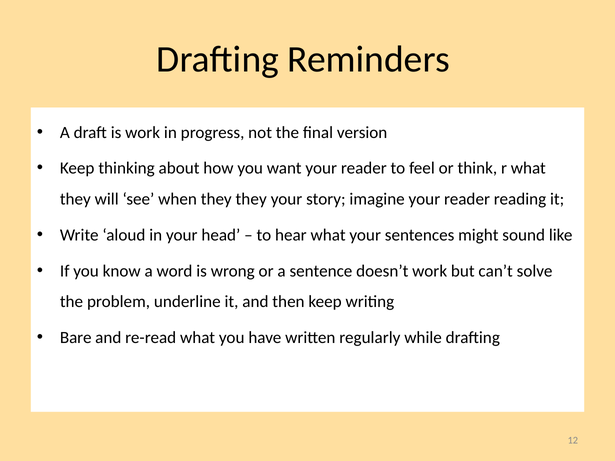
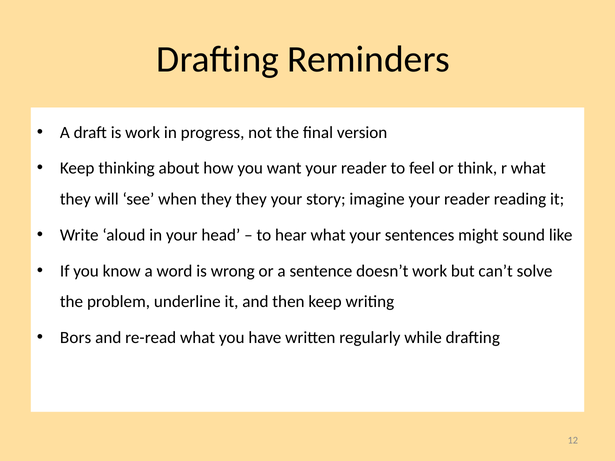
Bare: Bare -> Bors (76, 338)
